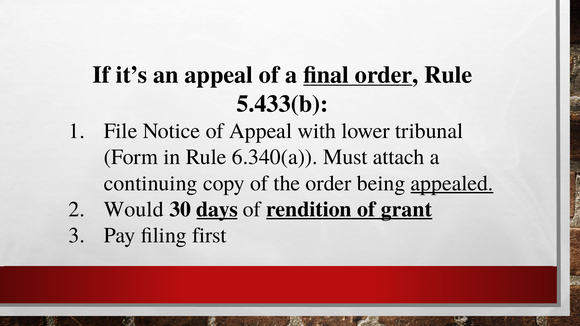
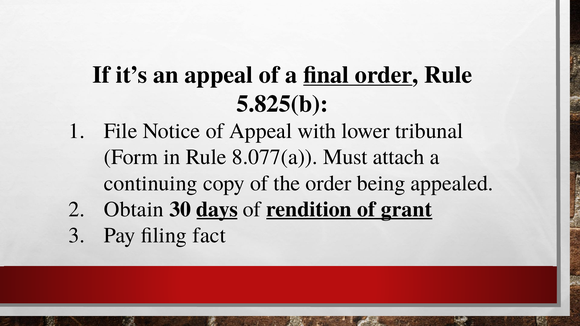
5.433(b: 5.433(b -> 5.825(b (282, 104)
6.340(a: 6.340(a -> 8.077(a (275, 157)
appealed underline: present -> none (452, 183)
Would: Would -> Obtain (134, 209)
first: first -> fact (209, 236)
